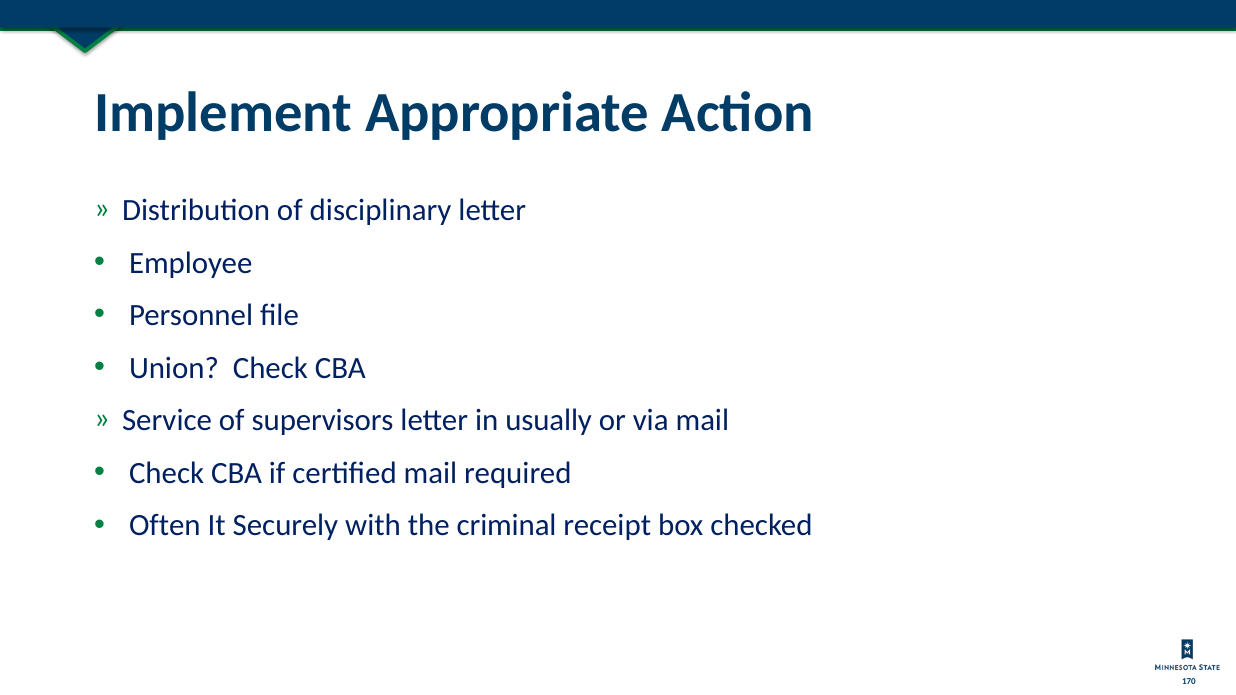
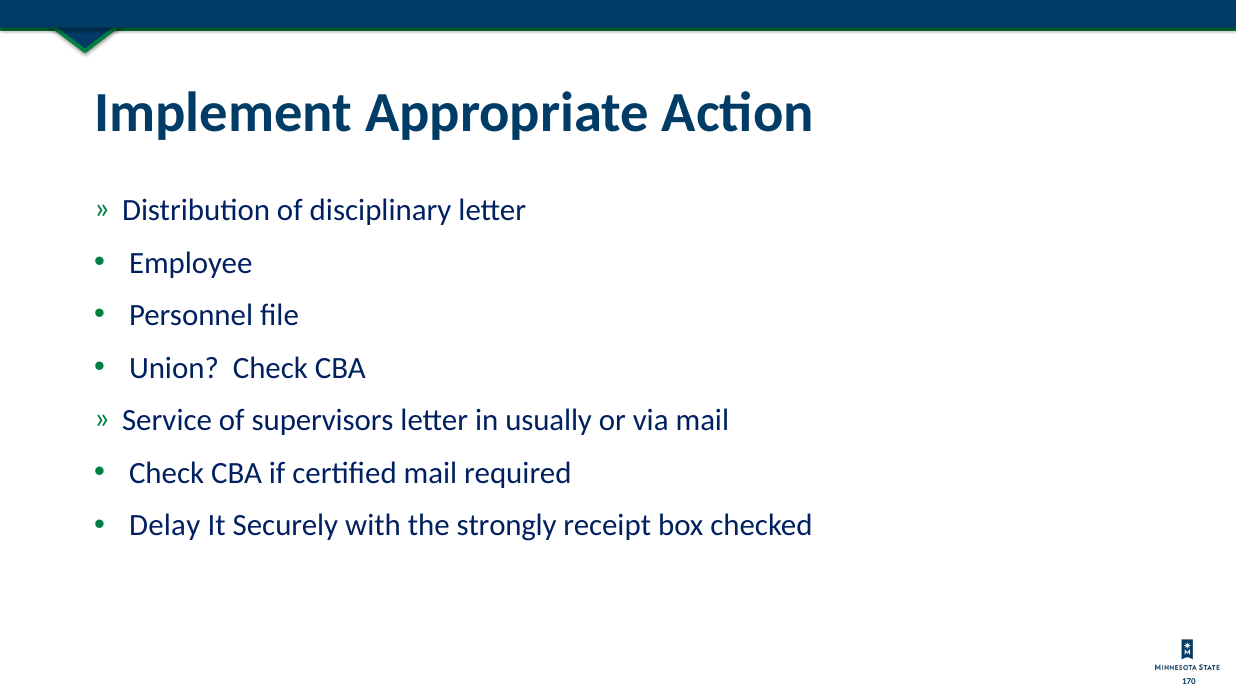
Often: Often -> Delay (165, 526)
criminal: criminal -> strongly (507, 526)
